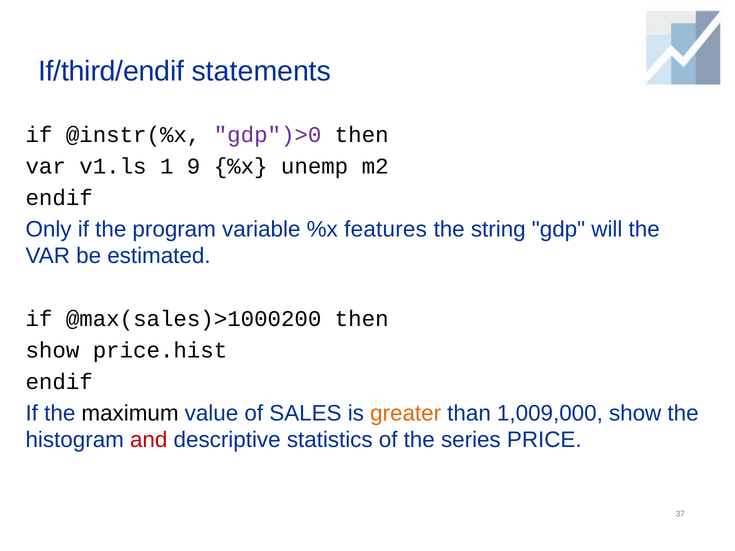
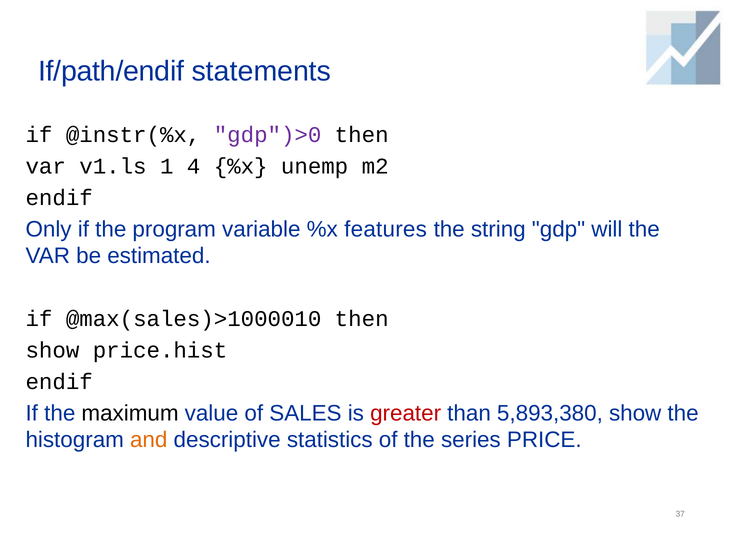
If/third/endif: If/third/endif -> If/path/endif (111, 72)
9: 9 -> 4 (194, 166)
@max(sales)>1000200: @max(sales)>1000200 -> @max(sales)>1000010 (194, 319)
greater colour: orange -> red (406, 413)
1,009,000: 1,009,000 -> 5,893,380 (550, 413)
and colour: red -> orange (149, 440)
